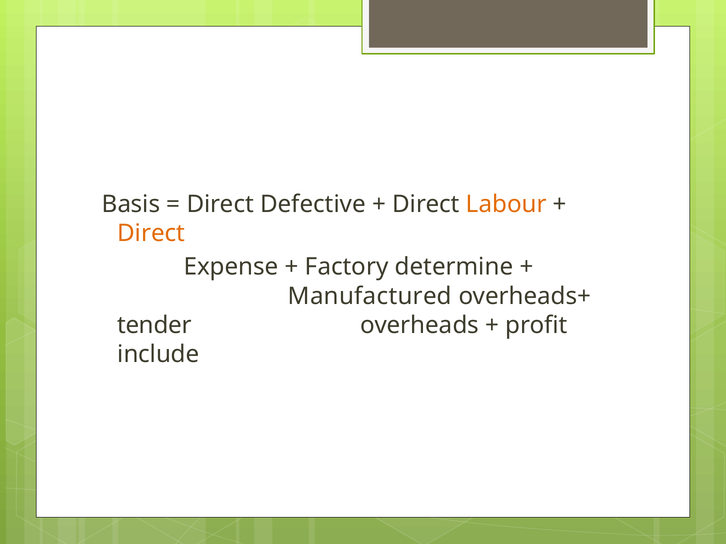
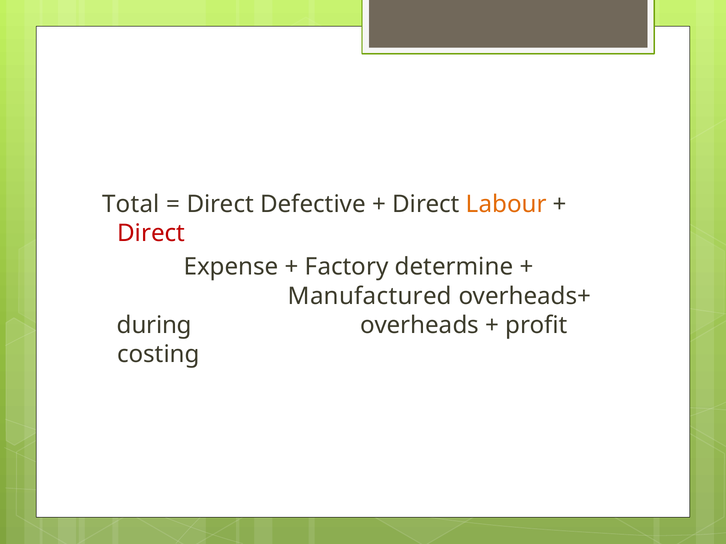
Basis: Basis -> Total (131, 204)
Direct colour: orange -> red (151, 233)
tender: tender -> during (154, 325)
include: include -> costing (158, 354)
